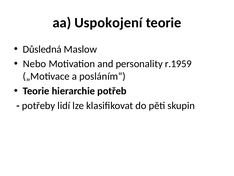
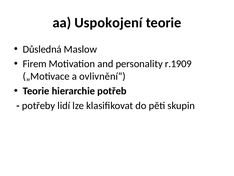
Nebo: Nebo -> Firem (35, 64)
r.1959: r.1959 -> r.1909 (178, 64)
posláním“: posláním“ -> ovlivnění“ (102, 76)
